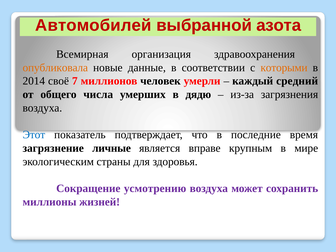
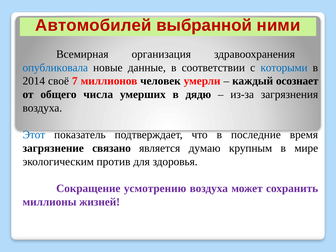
азота: азота -> ними (279, 25)
опубликовала colour: orange -> blue (55, 68)
которыми colour: orange -> blue (284, 68)
средний: средний -> осознает (297, 81)
личные: личные -> связано (112, 148)
вправе: вправе -> думаю (205, 148)
страны: страны -> против (114, 162)
